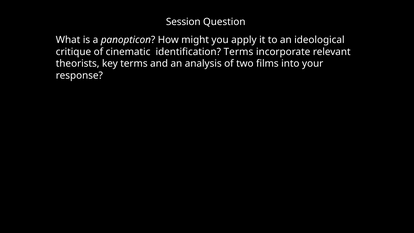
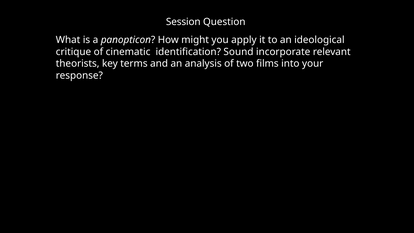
identification Terms: Terms -> Sound (238, 52)
